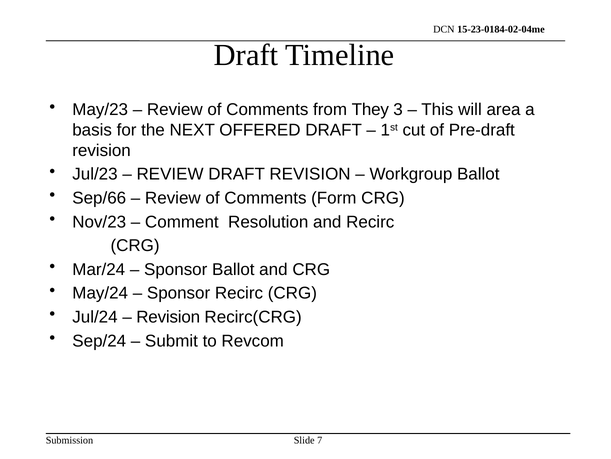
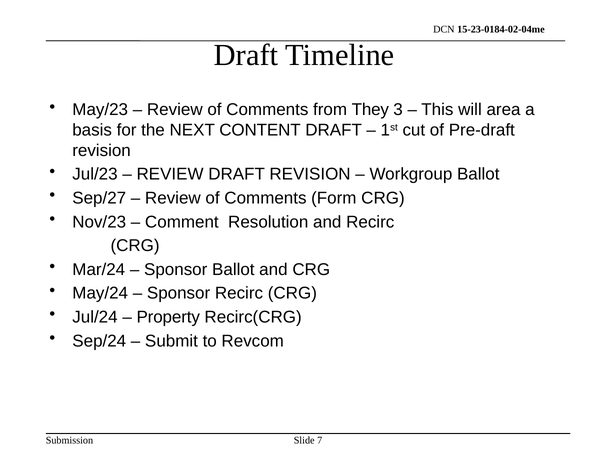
OFFERED: OFFERED -> CONTENT (260, 130)
Sep/66: Sep/66 -> Sep/27 (99, 198)
Revision: Revision -> Property (168, 317)
